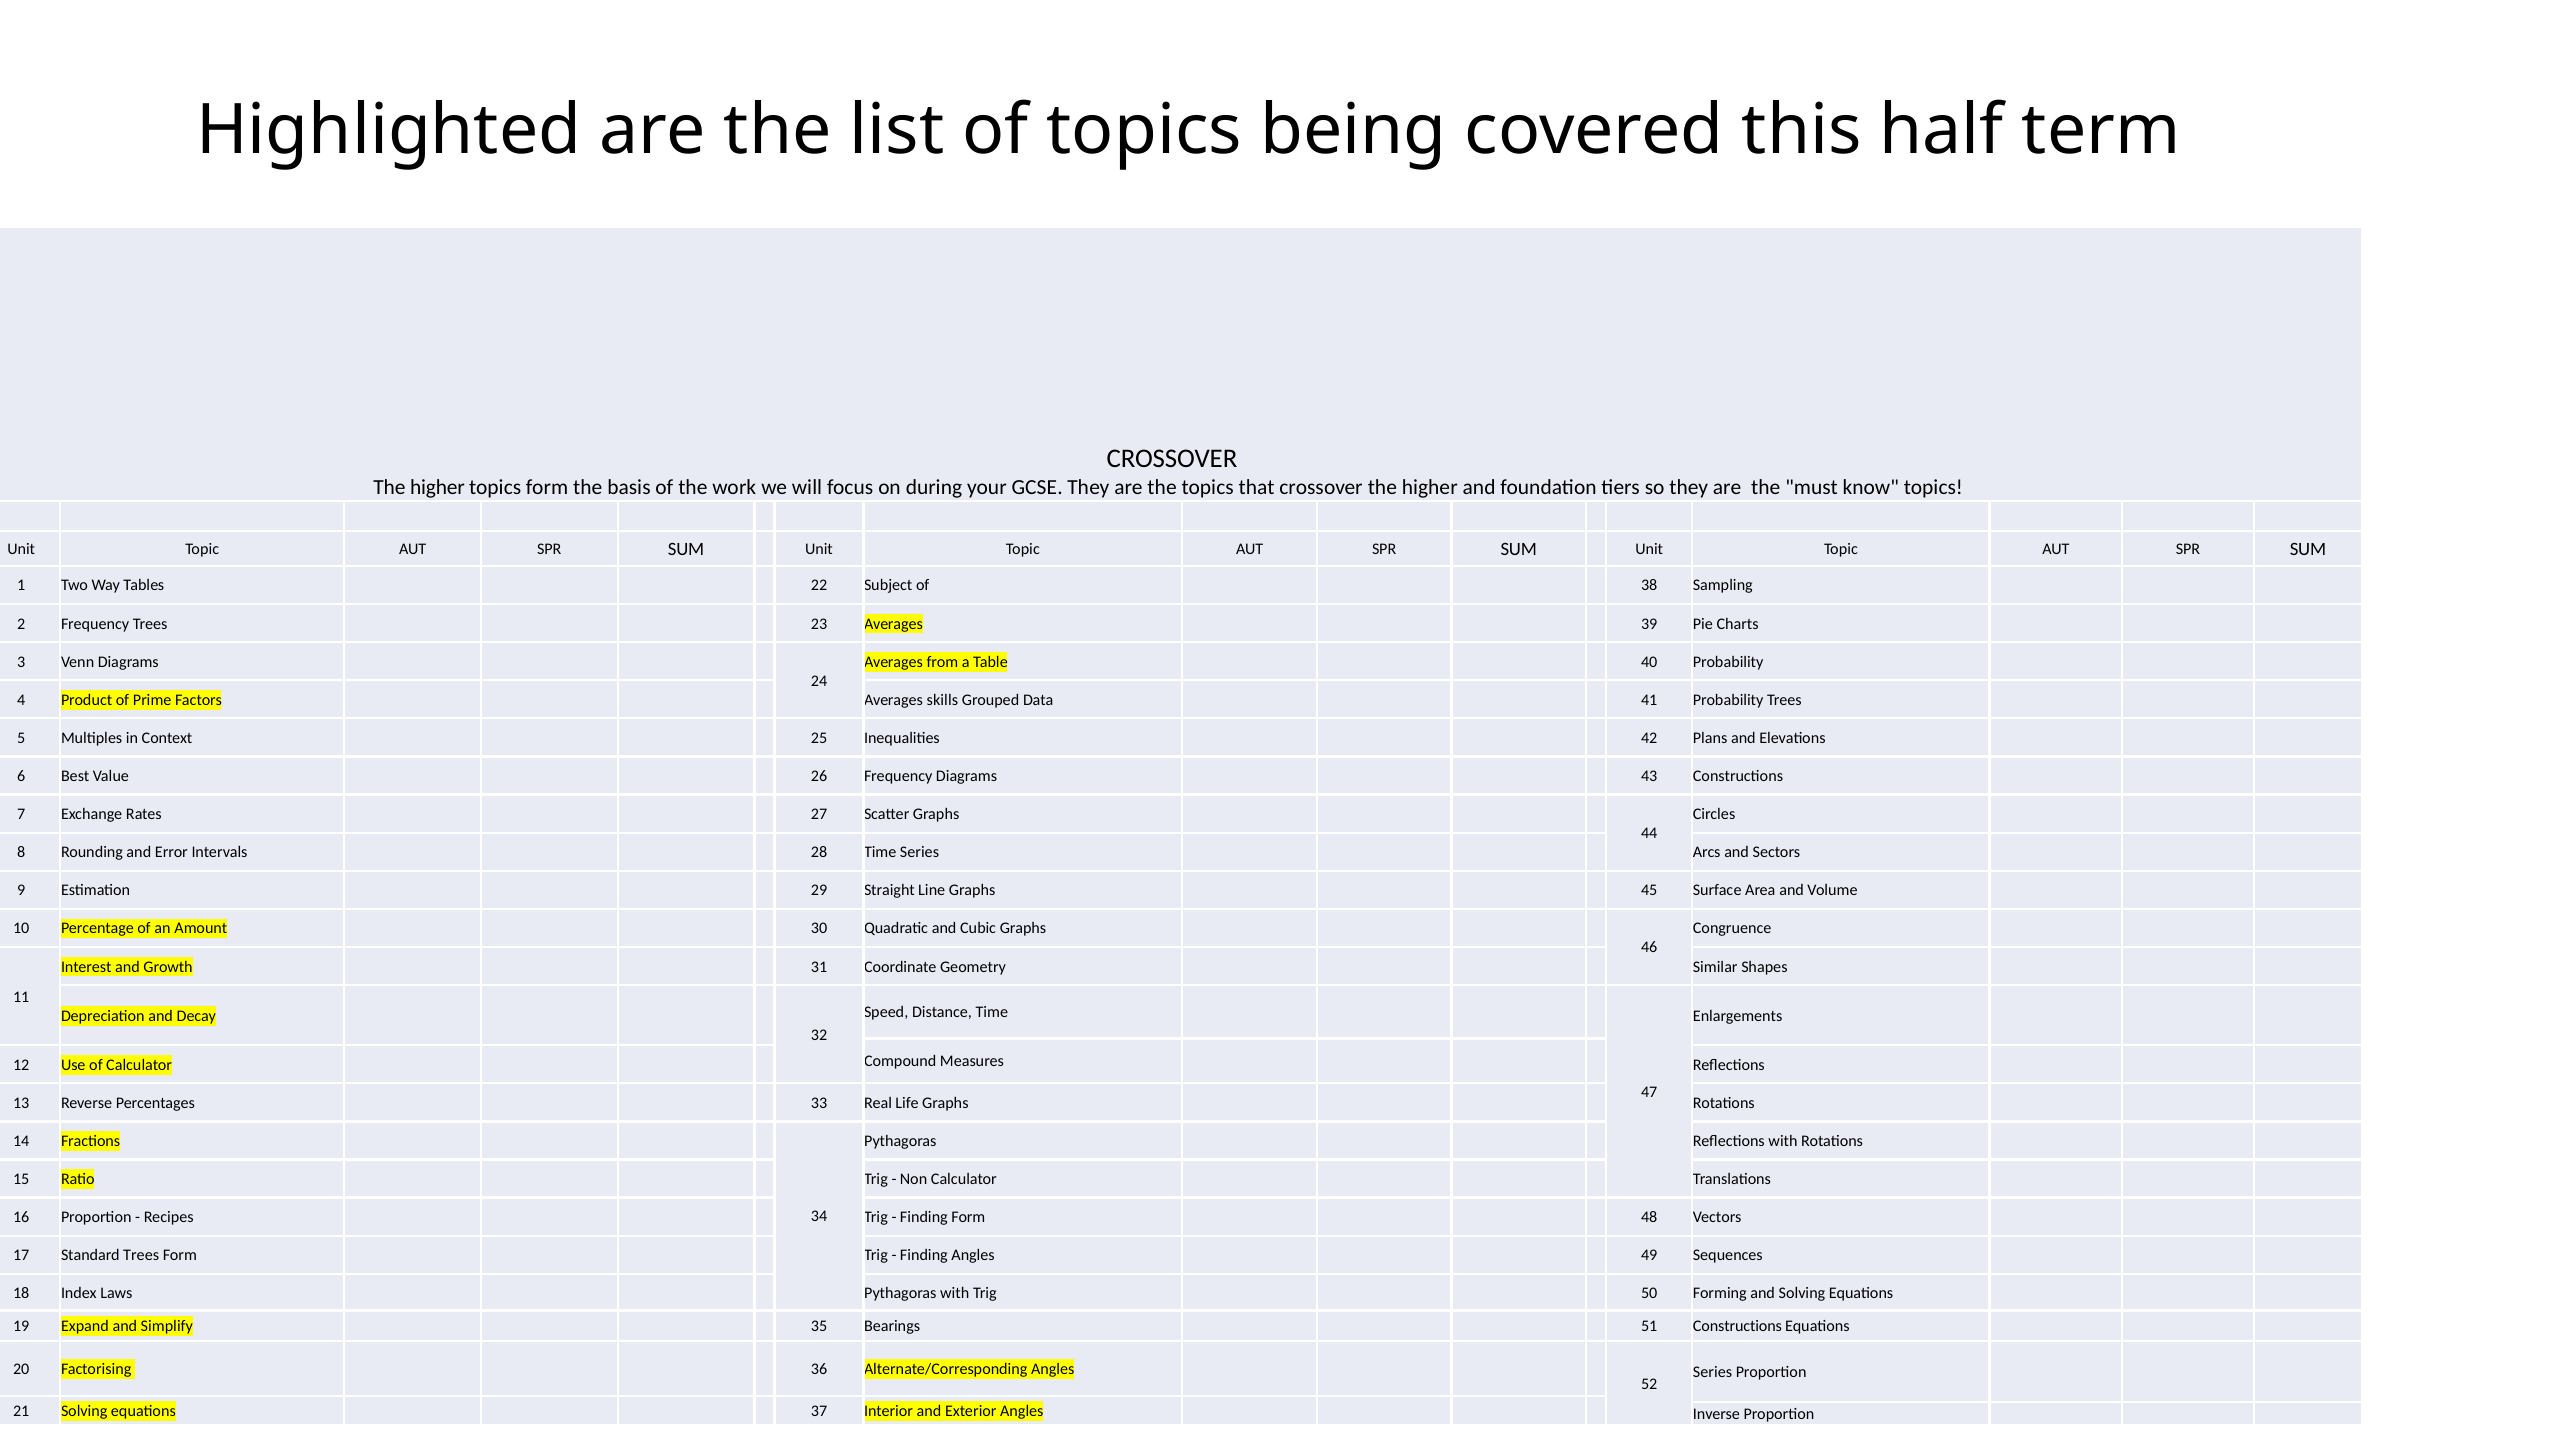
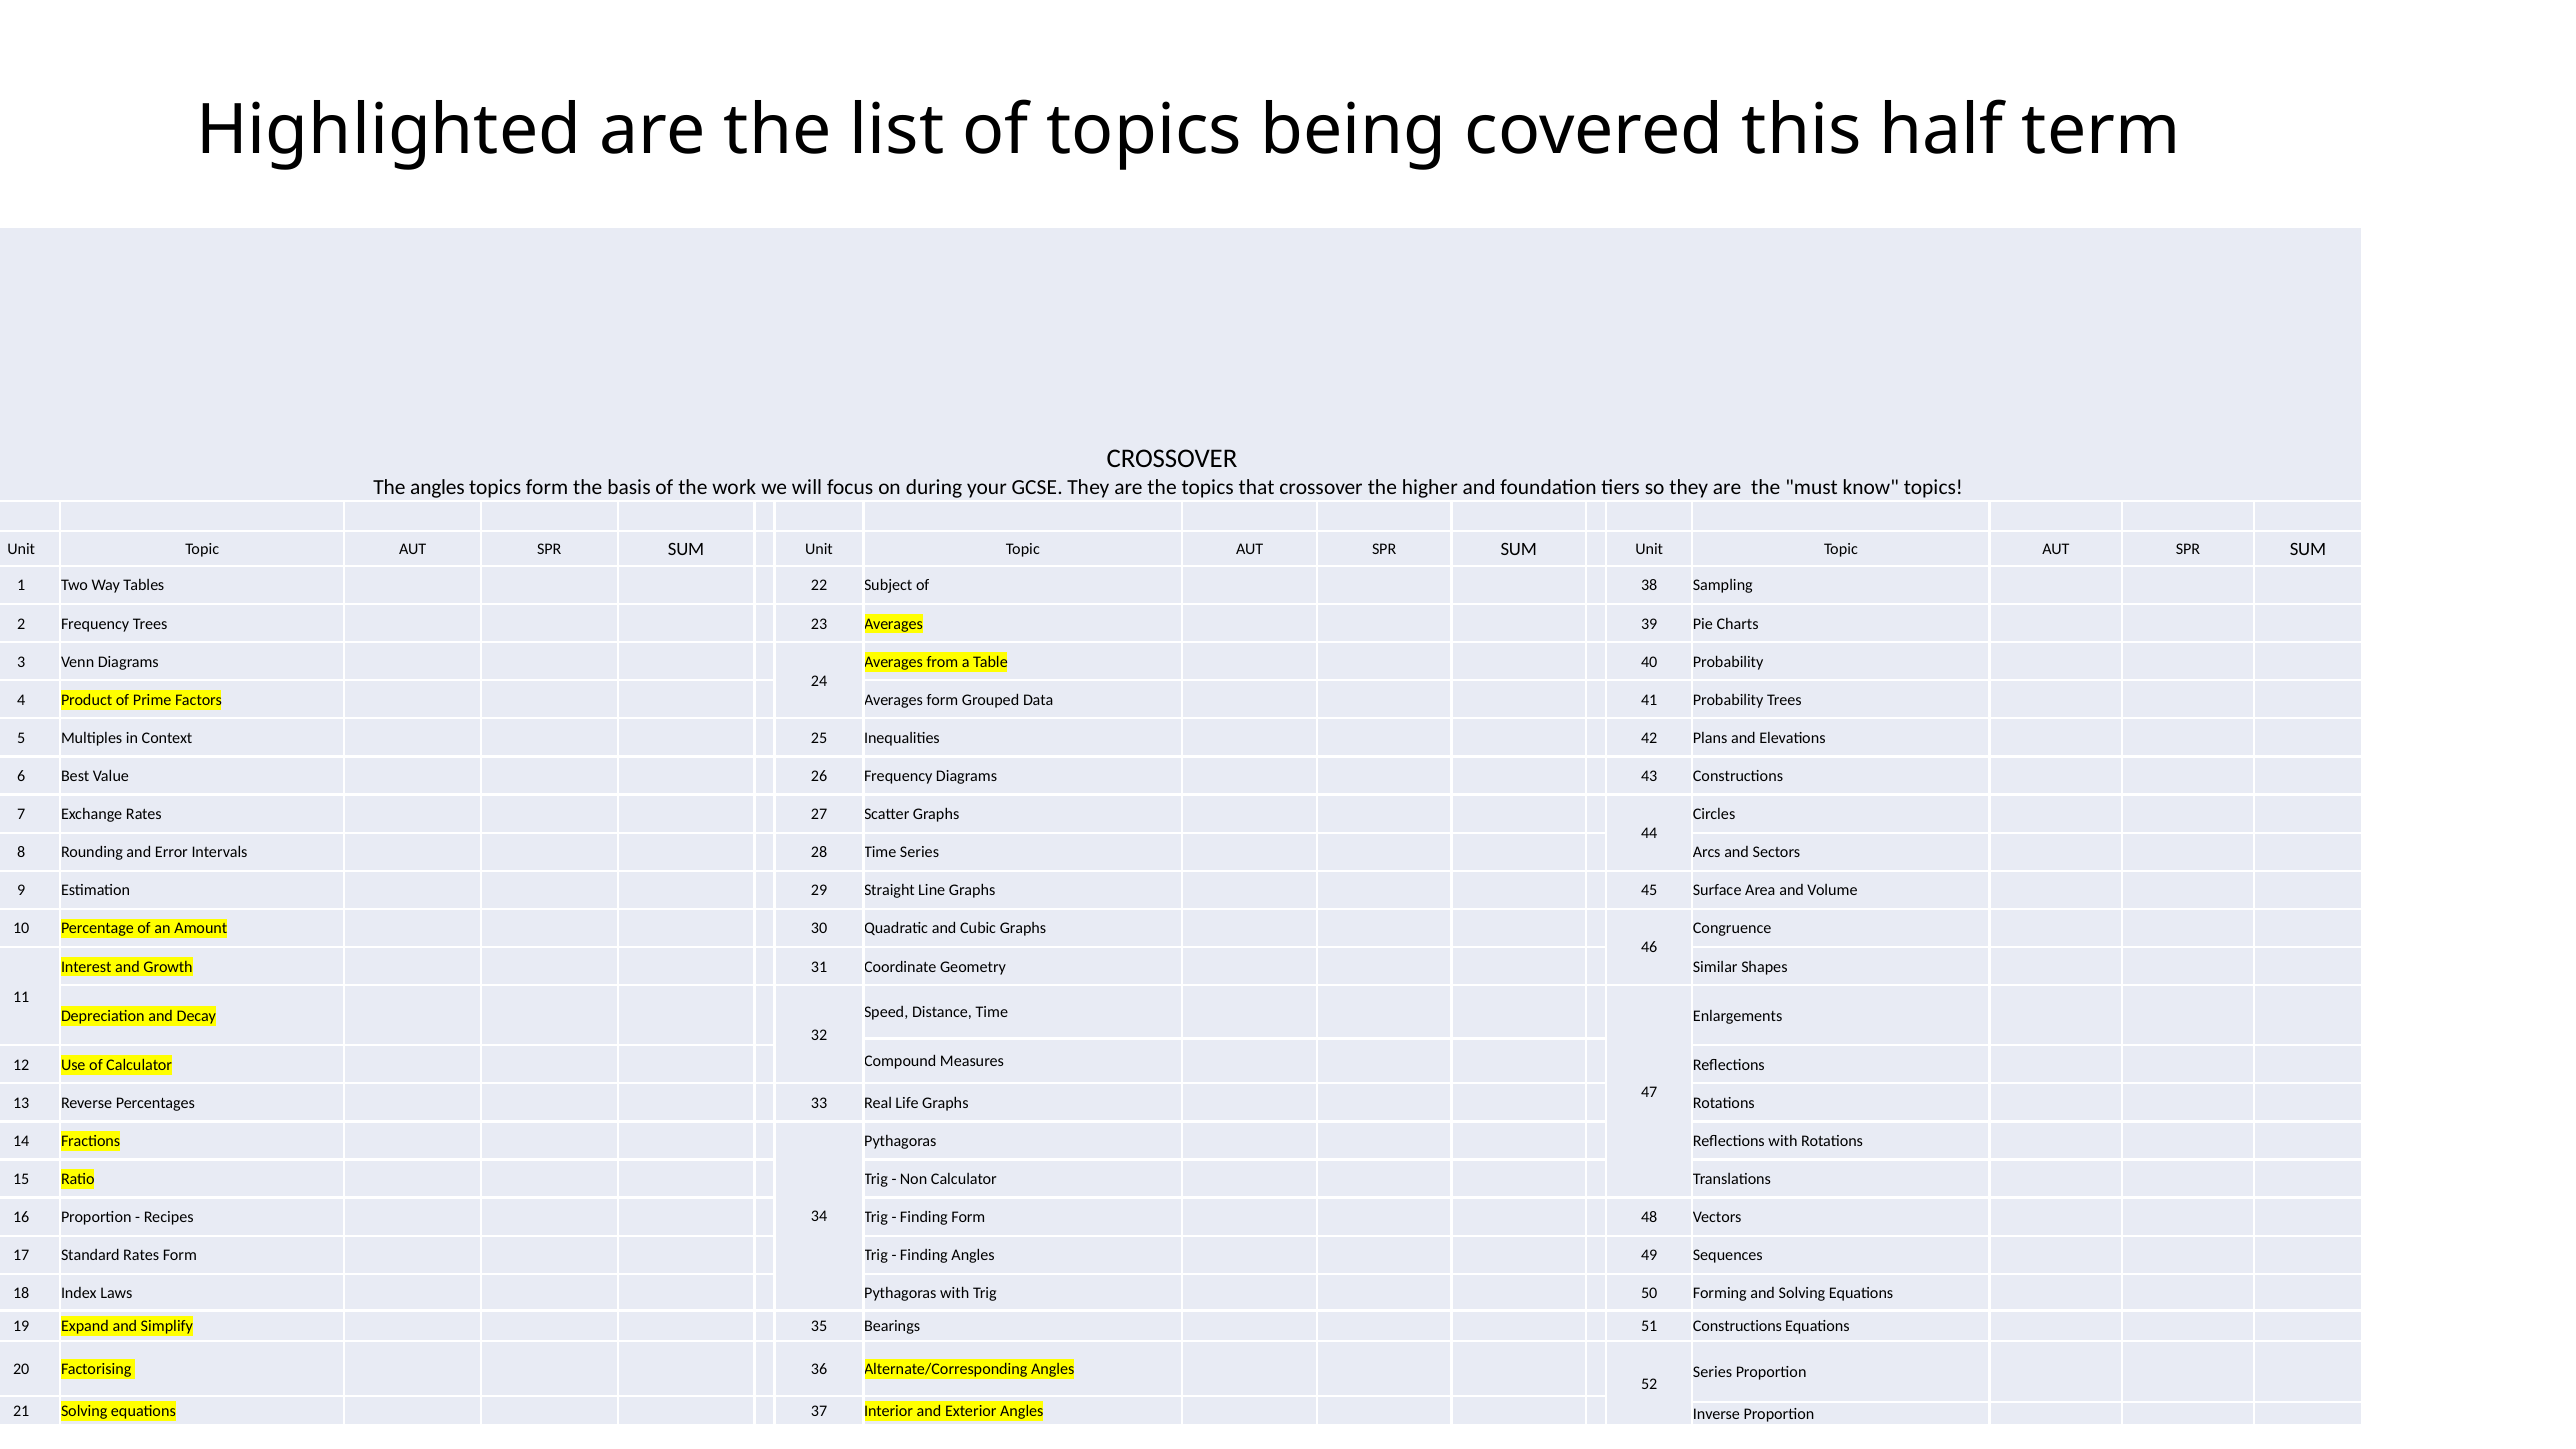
higher: higher -> angles (437, 488)
Averages skills: skills -> form (942, 700)
Standard Trees: Trees -> Rates (141, 1255)
